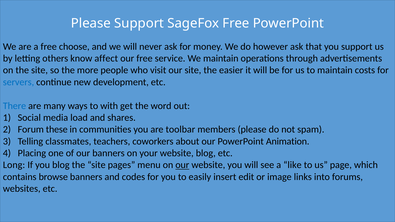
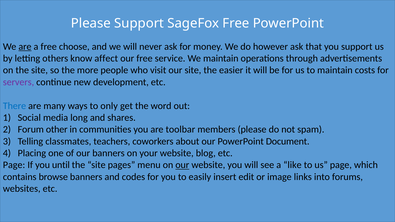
are underline: none -> present (25, 47)
servers colour: blue -> purple (19, 82)
with: with -> only (109, 106)
load: load -> long (79, 118)
these: these -> other (57, 130)
Animation: Animation -> Document (288, 141)
Long: Long -> Page (14, 165)
you blog: blog -> until (61, 165)
